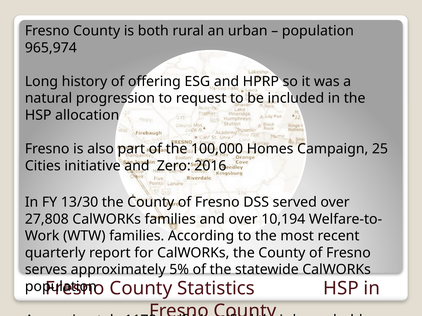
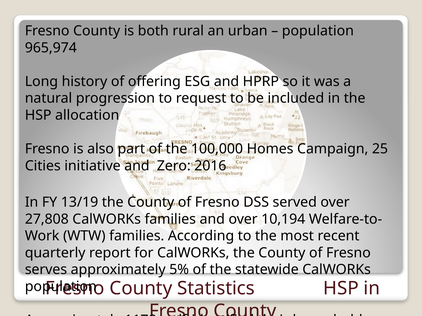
13/30: 13/30 -> 13/19 (80, 203)
